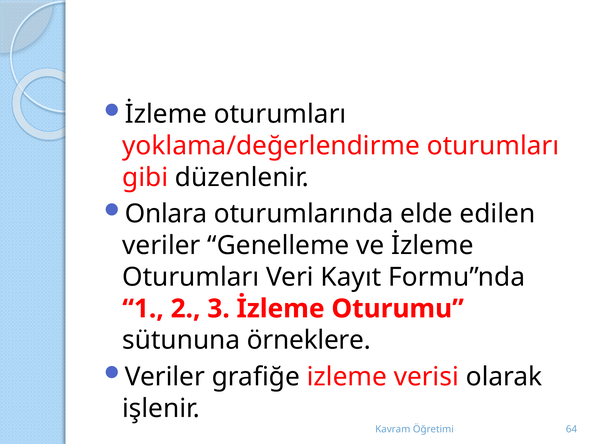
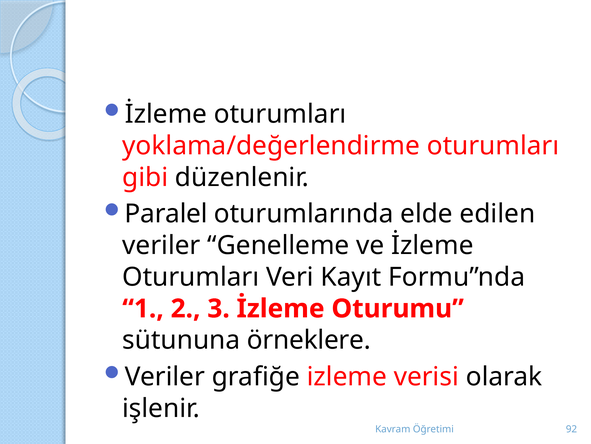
Onlara: Onlara -> Paralel (166, 214)
64: 64 -> 92 (571, 429)
